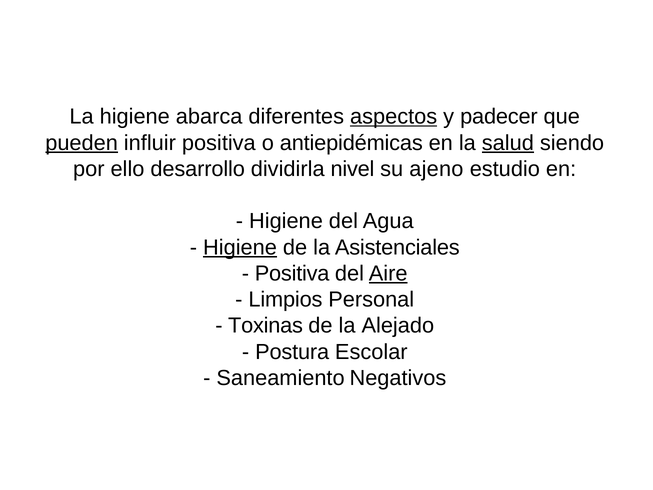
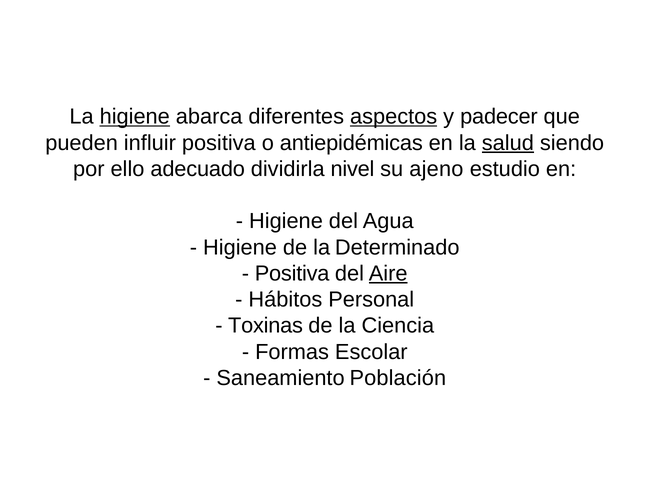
higiene underline: none -> present (135, 117)
pueden underline: present -> none (82, 143)
desarrollo: desarrollo -> adecuado (198, 169)
Higiene underline: present -> none (240, 247)
Asistenciales: Asistenciales -> Determinado (397, 247)
Limpios: Limpios -> Hábitos (285, 299)
Alejado: Alejado -> Ciencia (398, 326)
Postura: Postura -> Formas (292, 352)
Negativos: Negativos -> Población (398, 378)
